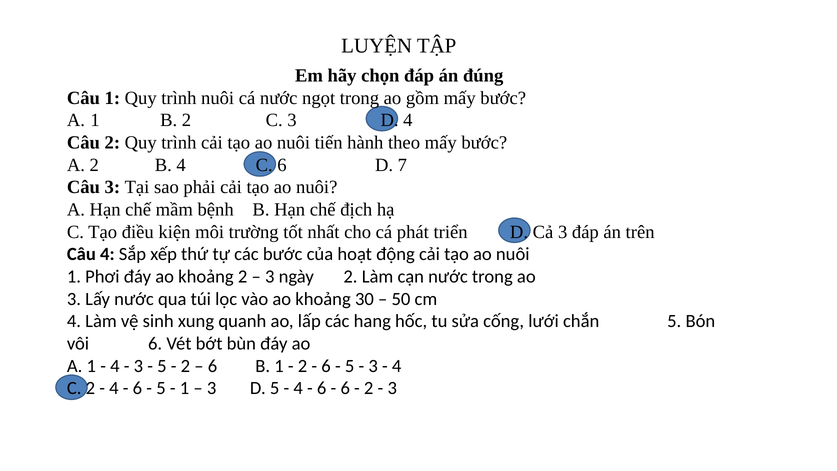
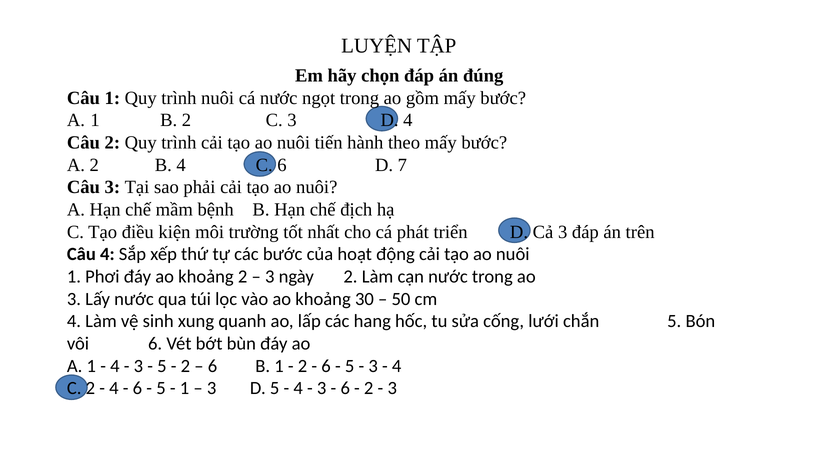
6: 6 -> 3 (322, 388)
